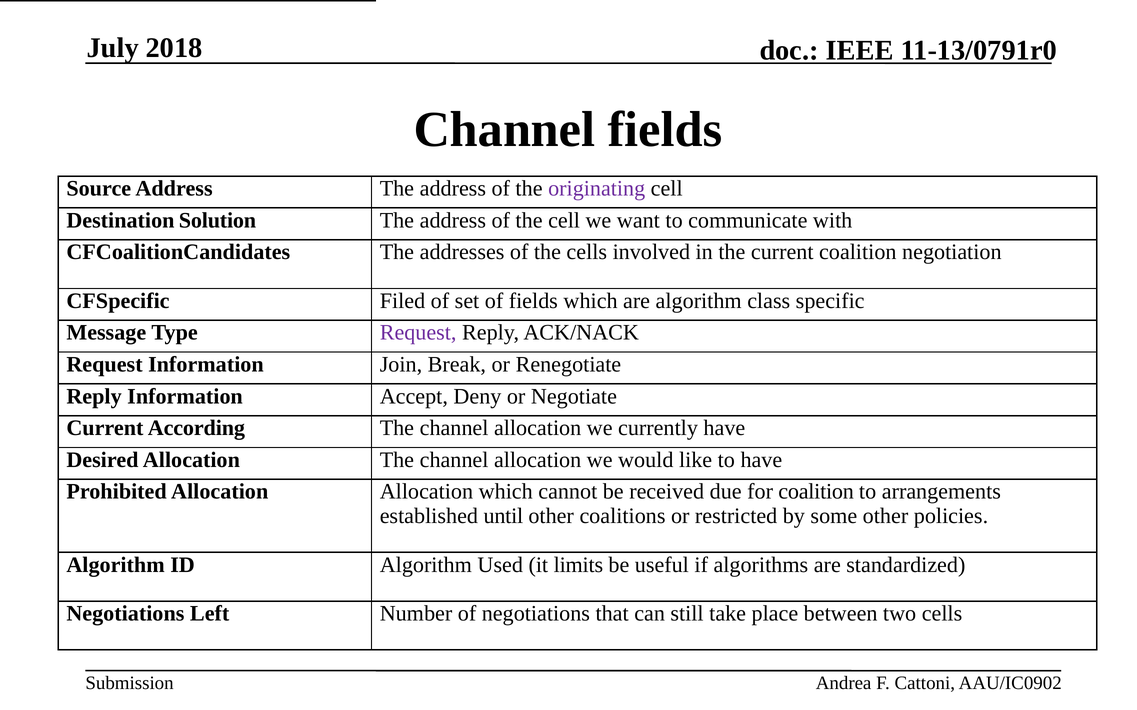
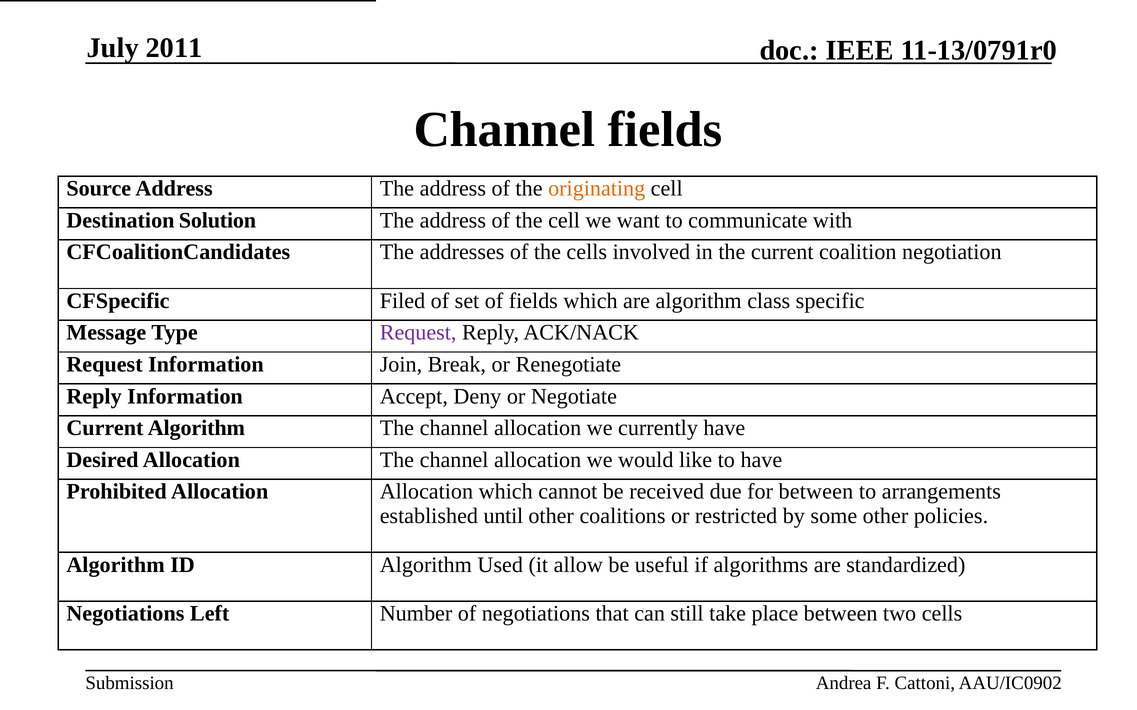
2018: 2018 -> 2011 (174, 48)
originating colour: purple -> orange (597, 189)
Current According: According -> Algorithm (196, 428)
for coalition: coalition -> between (816, 492)
limits: limits -> allow (578, 565)
